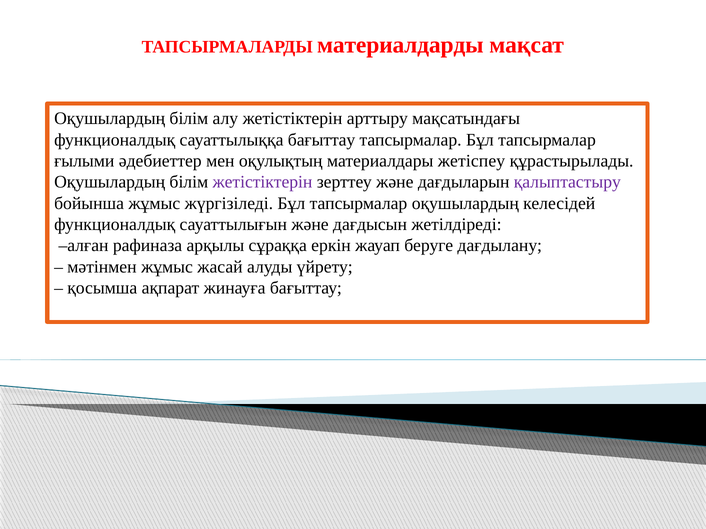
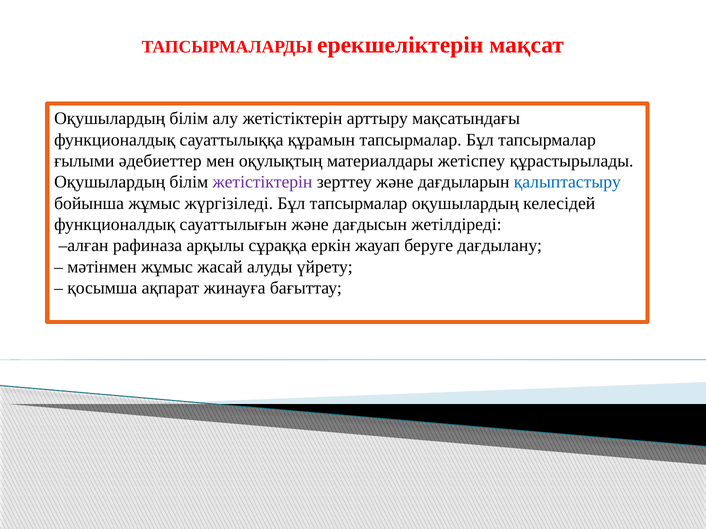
материалдарды: материалдарды -> ерекшеліктерін (400, 45)
сауаттылыққа бағыттау: бағыттау -> құрамын (321, 140)
қалыптастыру colour: purple -> blue (567, 182)
